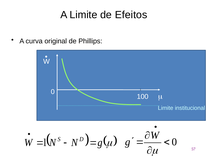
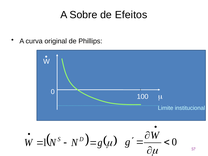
A Limite: Limite -> Sobre (83, 15)
